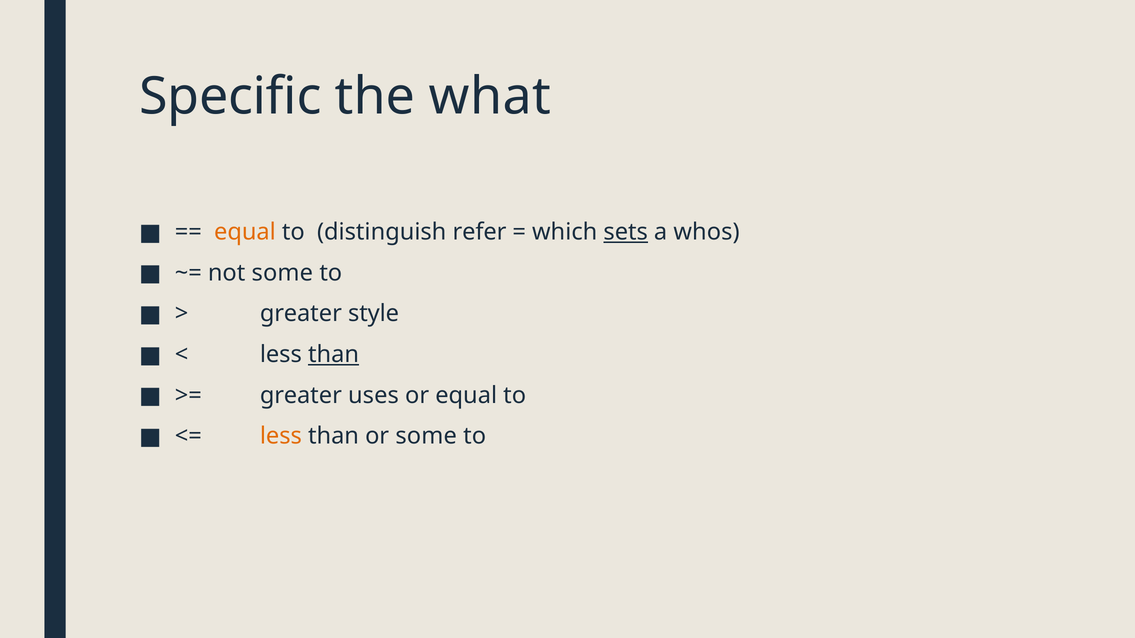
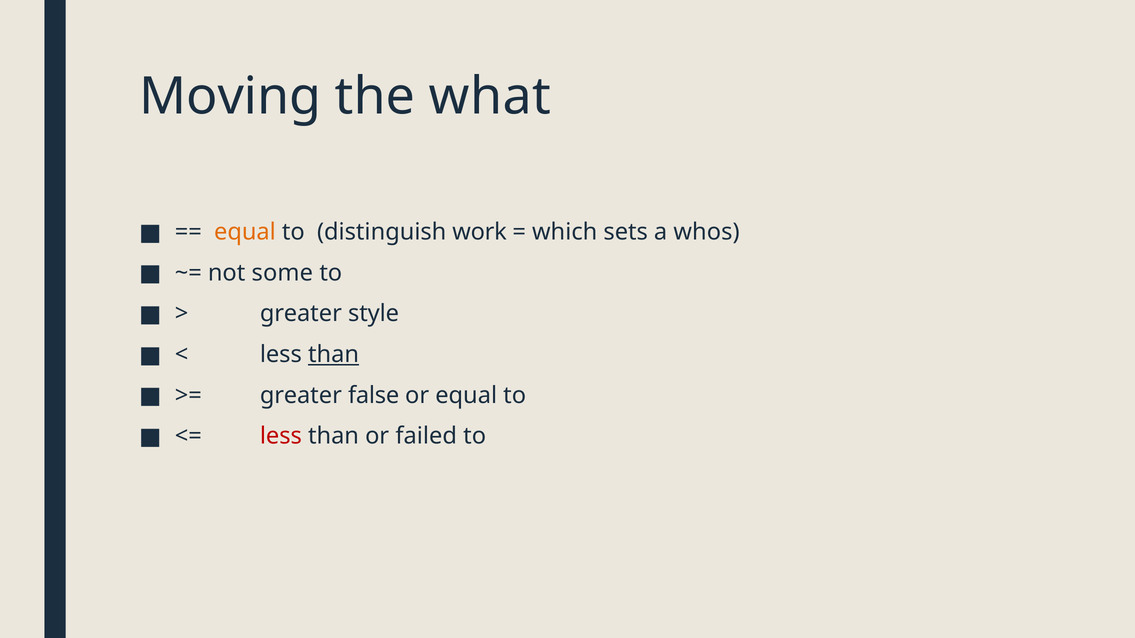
Specific: Specific -> Moving (230, 97)
refer: refer -> work (480, 232)
sets underline: present -> none (626, 232)
uses: uses -> false (374, 396)
less colour: orange -> red (281, 437)
or some: some -> failed (426, 437)
